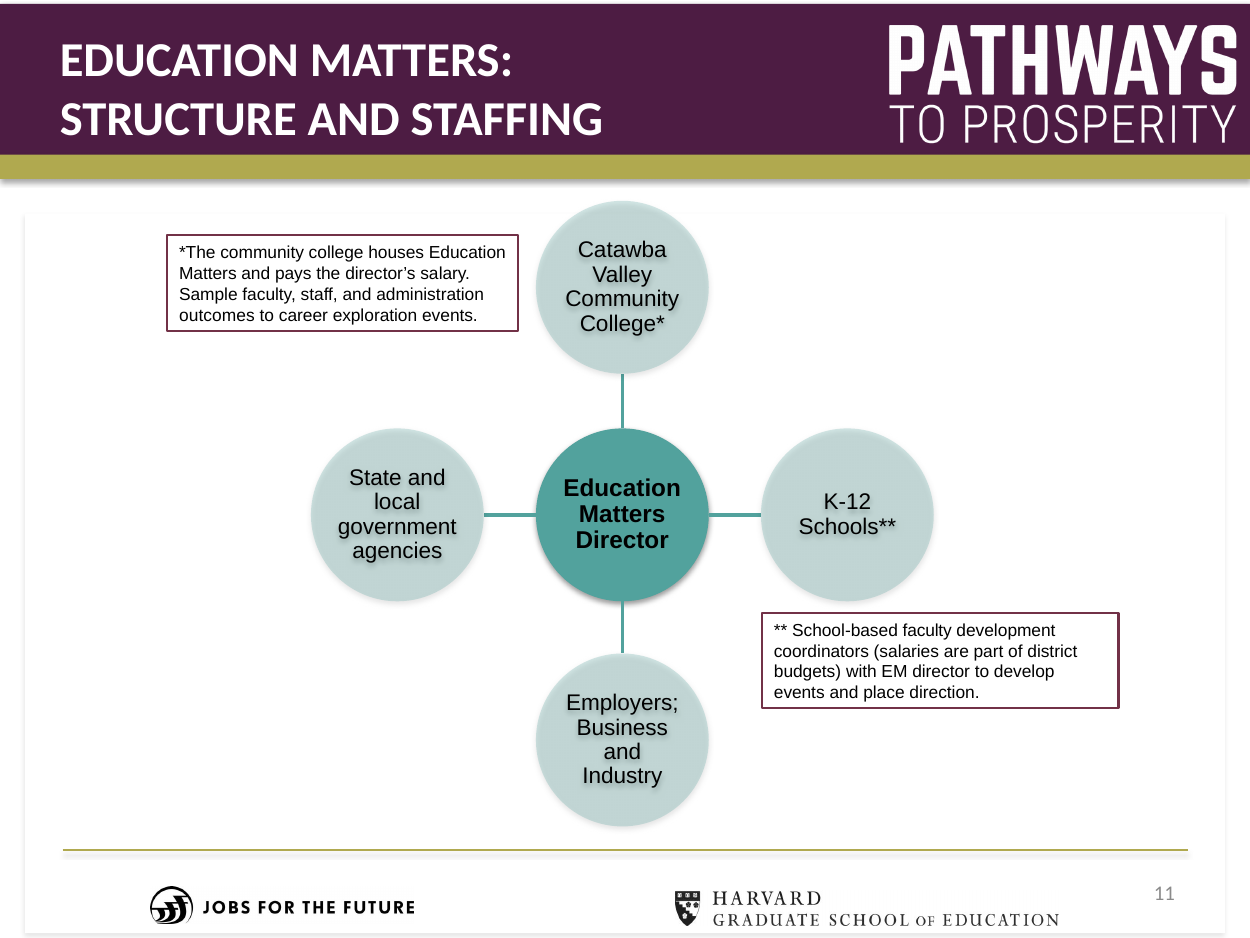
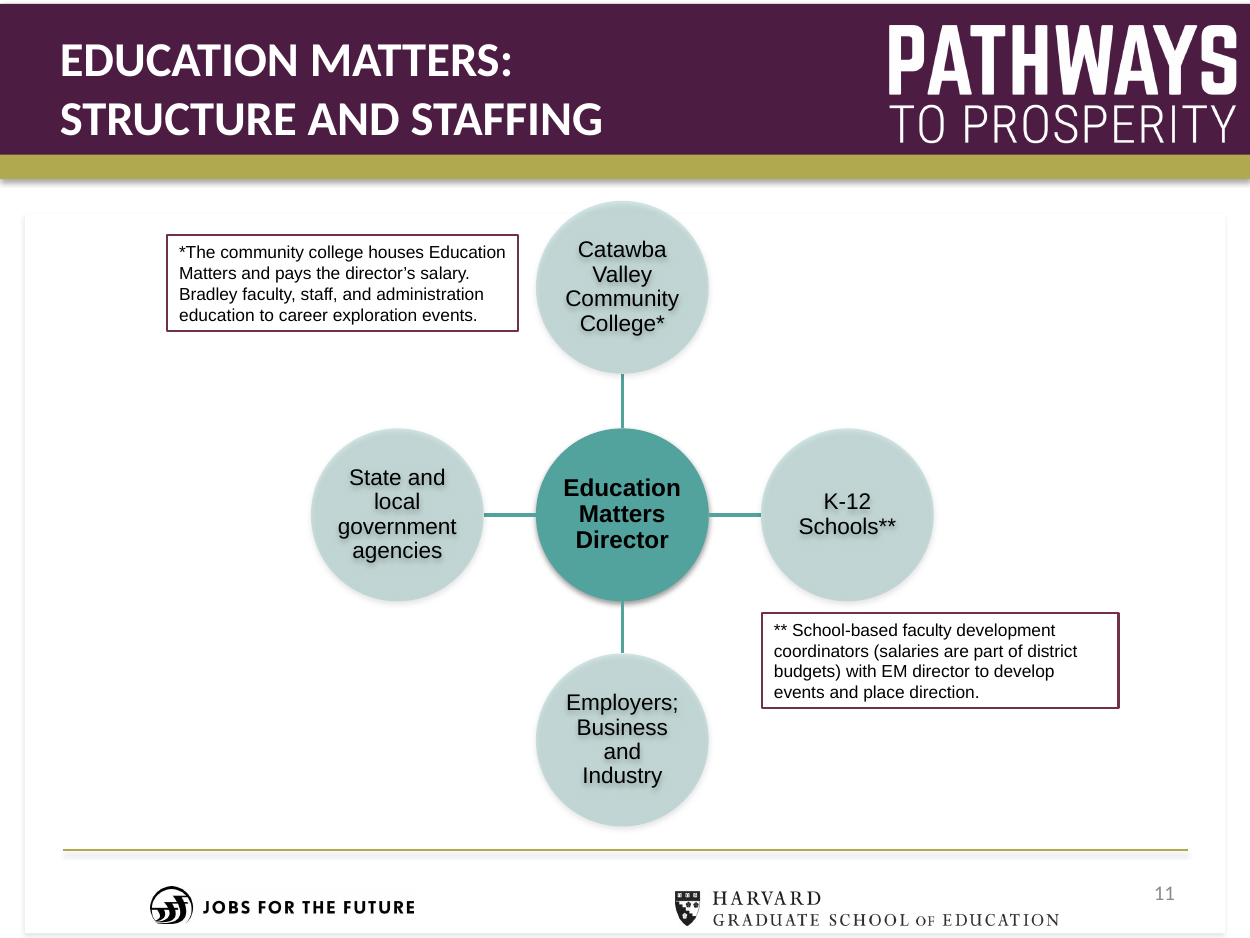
Sample: Sample -> Bradley (208, 294)
outcomes: outcomes -> education (217, 315)
